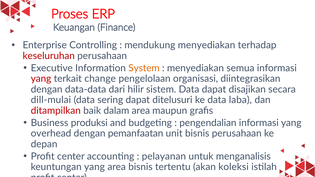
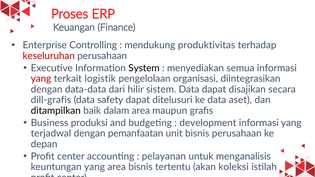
mendukung menyediakan: menyediakan -> produktivitas (207, 45)
System colour: orange -> black (144, 68)
change: change -> logistik (100, 79)
dill-mulai: dill-mulai -> dill-grafis (51, 100)
sering: sering -> safety (110, 100)
laba: laba -> aset (240, 100)
ditampilkan colour: red -> black (56, 111)
pengendalian: pengendalian -> development (208, 123)
overhead: overhead -> terjadwal (51, 134)
